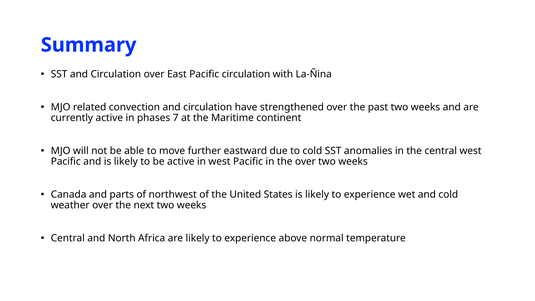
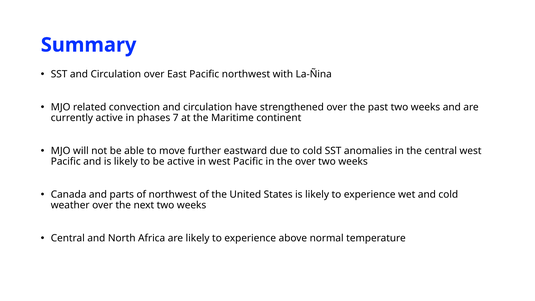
Pacific circulation: circulation -> northwest (246, 74)
